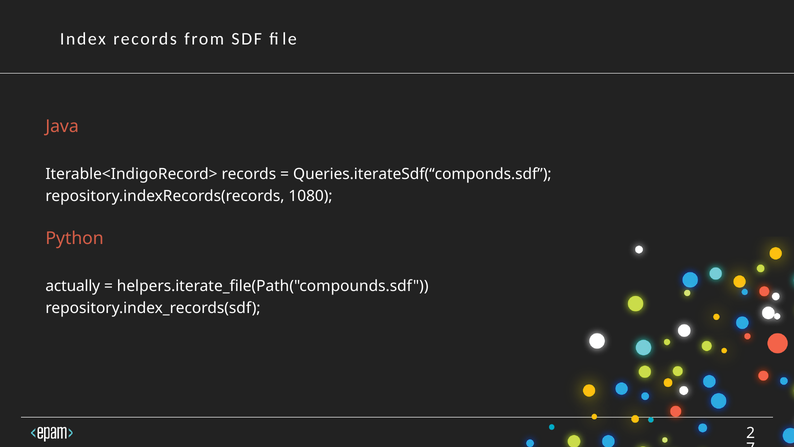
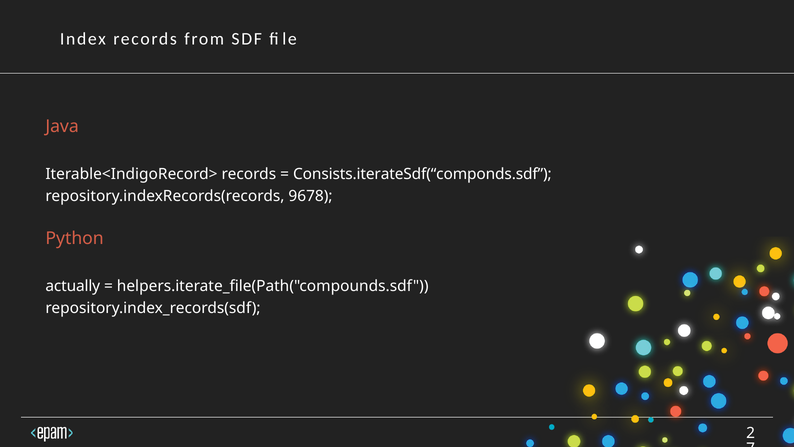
Queries.iterateSdf(“componds.sdf: Queries.iterateSdf(“componds.sdf -> Consists.iterateSdf(“componds.sdf (422, 174)
1080: 1080 -> 9678 (311, 196)
